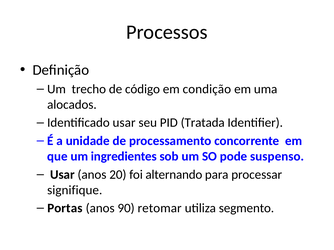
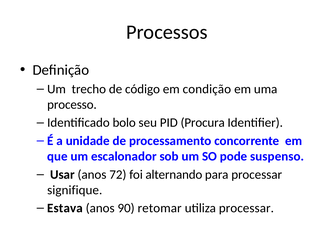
alocados: alocados -> processo (72, 105)
Identificado usar: usar -> bolo (124, 123)
Tratada: Tratada -> Procura (203, 123)
ingredientes: ingredientes -> escalonador (124, 157)
20: 20 -> 72 (118, 175)
Portas: Portas -> Estava (65, 209)
utiliza segmento: segmento -> processar (246, 209)
